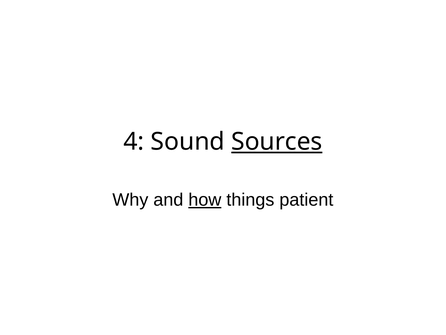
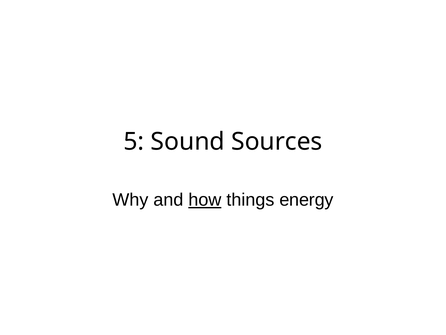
4: 4 -> 5 (134, 142)
Sources underline: present -> none (277, 142)
patient: patient -> energy (306, 200)
